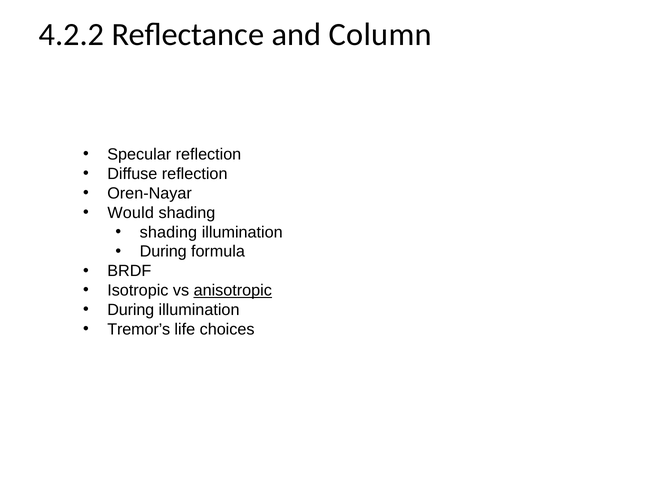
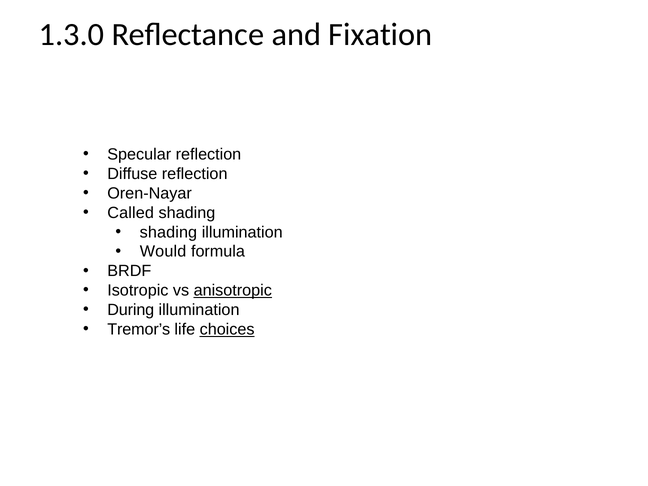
4.2.2: 4.2.2 -> 1.3.0 (72, 35)
Column: Column -> Fixation (380, 35)
Would: Would -> Called (131, 213)
During: During -> Would (163, 252)
choices underline: none -> present (227, 329)
